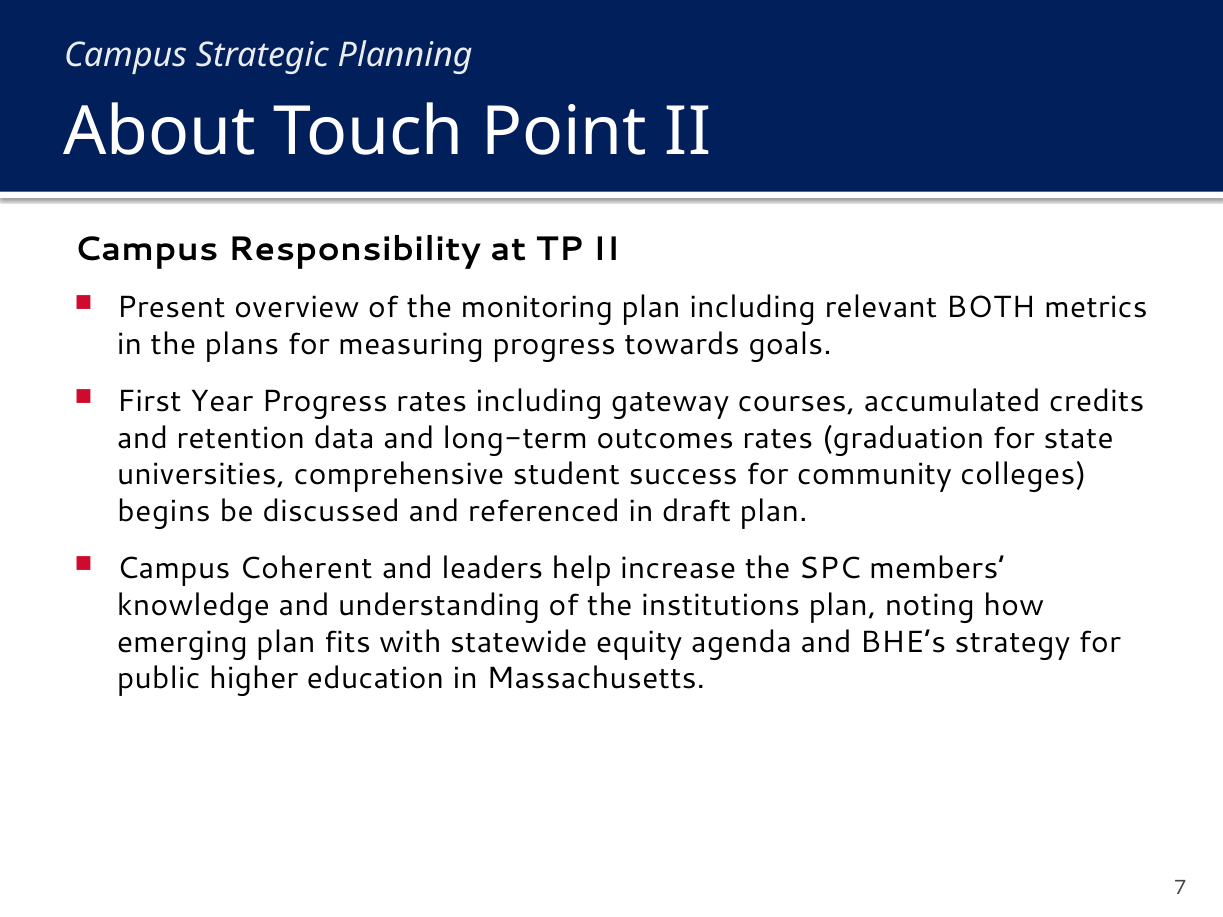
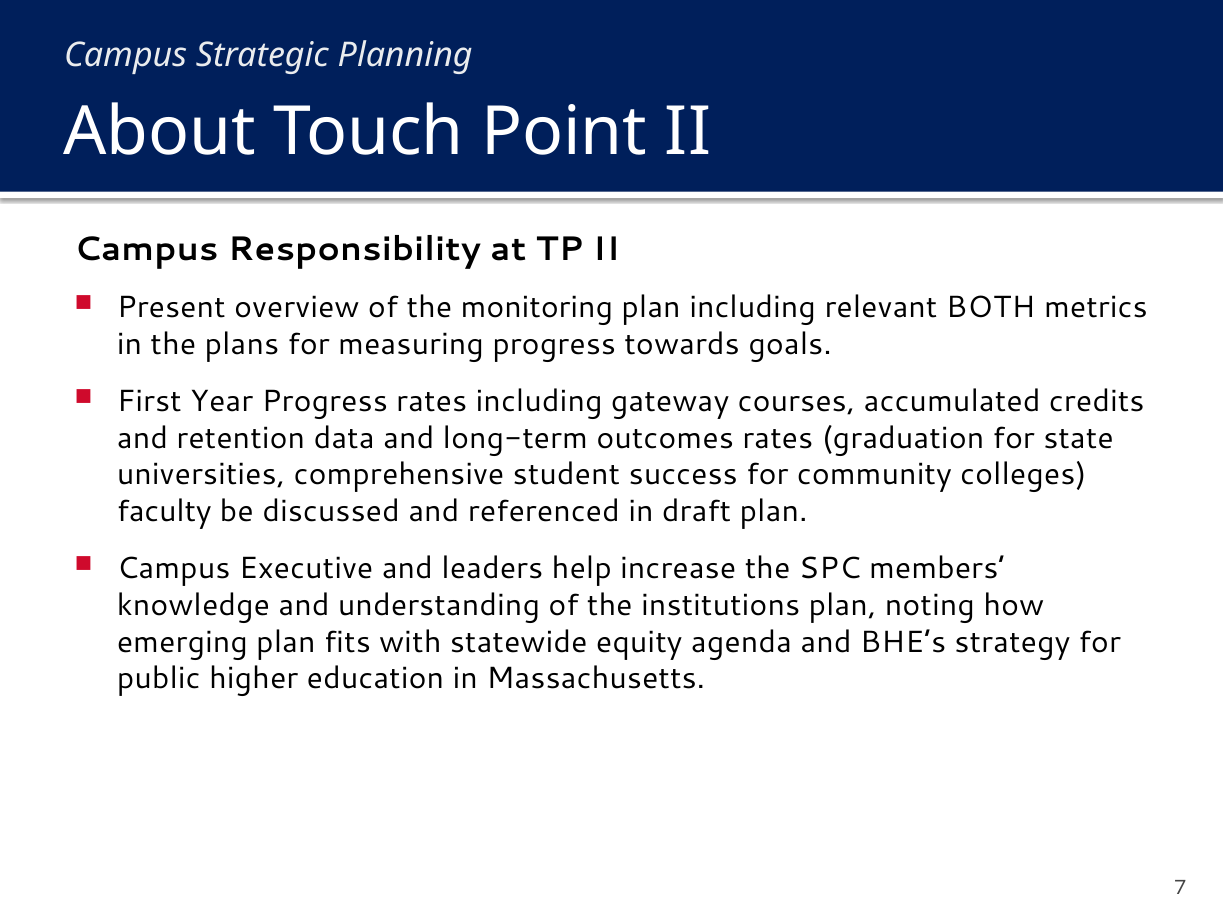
begins: begins -> faculty (164, 512)
Coherent: Coherent -> Executive (306, 569)
